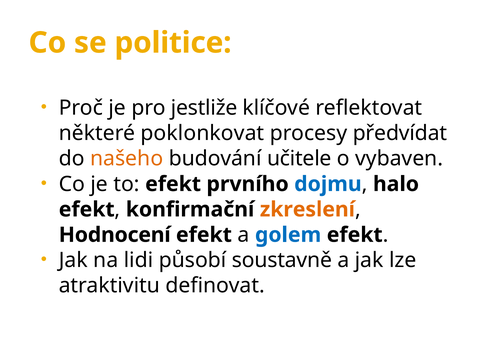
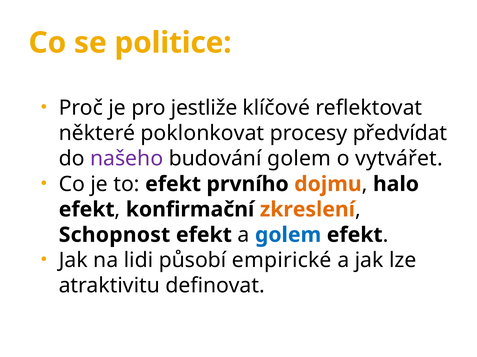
našeho colour: orange -> purple (127, 159)
budování učitele: učitele -> golem (299, 159)
vybaven: vybaven -> vytvářet (399, 159)
dojmu colour: blue -> orange (328, 184)
Hodnocení: Hodnocení -> Schopnost (115, 235)
soustavně: soustavně -> empirické (282, 261)
